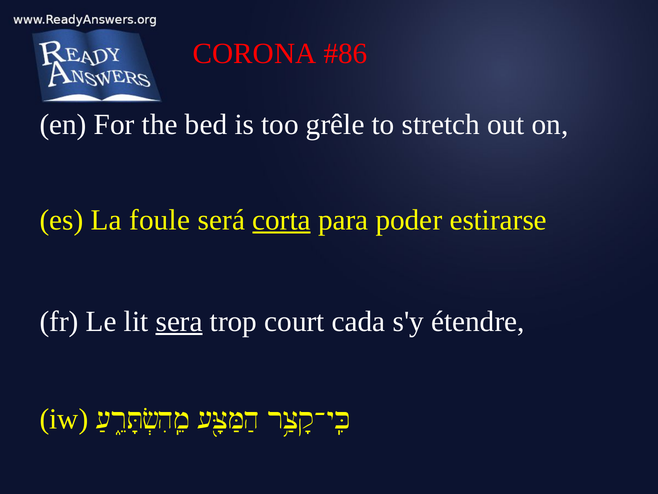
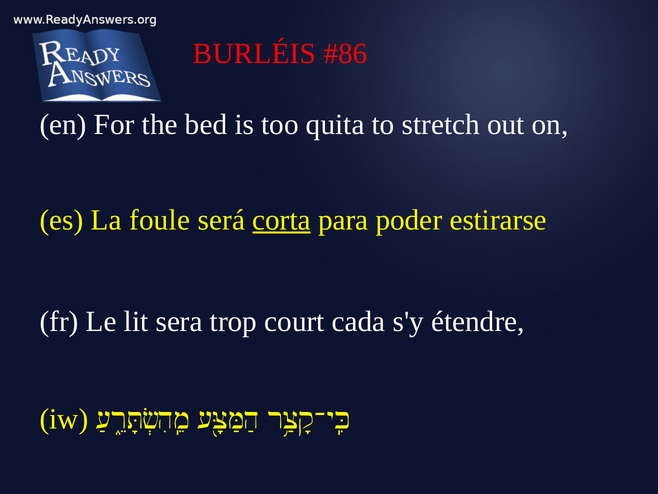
CORONA: CORONA -> BURLÉIS (254, 53)
grêle: grêle -> quita (335, 124)
sera underline: present -> none (179, 321)
